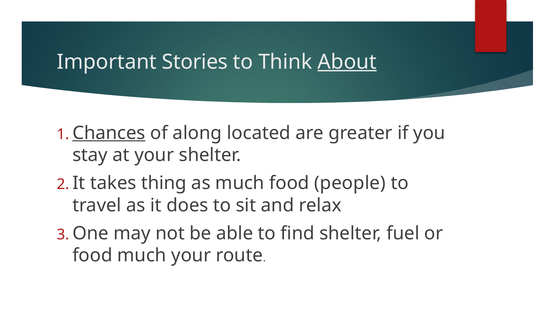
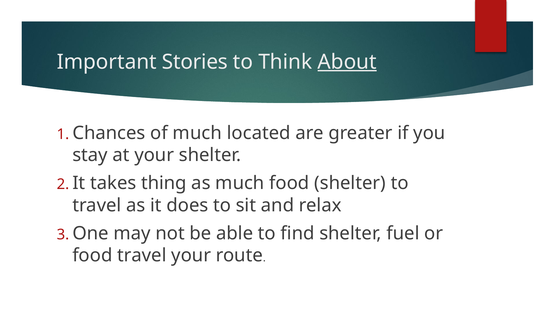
Chances underline: present -> none (109, 133)
of along: along -> much (197, 133)
food people: people -> shelter (350, 183)
food much: much -> travel (142, 256)
